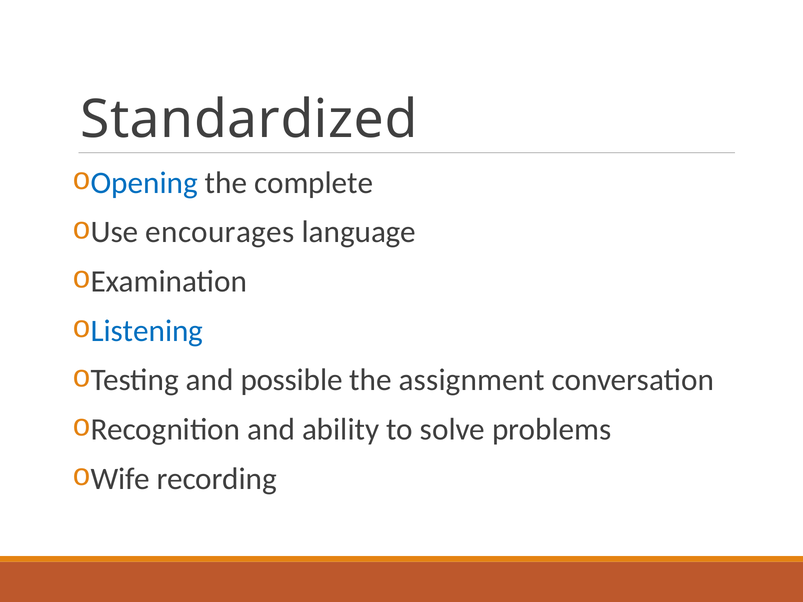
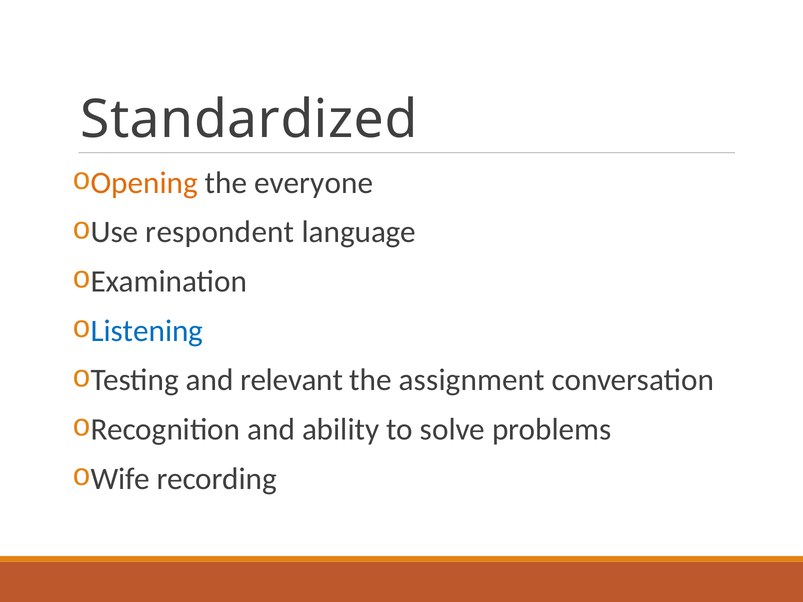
Opening colour: blue -> orange (144, 183)
complete: complete -> everyone (314, 183)
encourages: encourages -> respondent (220, 232)
possible: possible -> relevant (292, 380)
